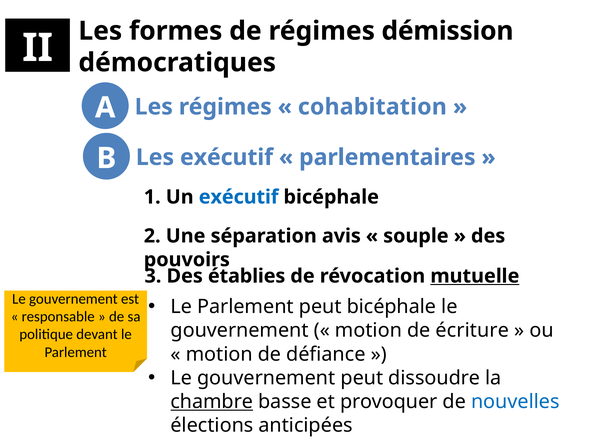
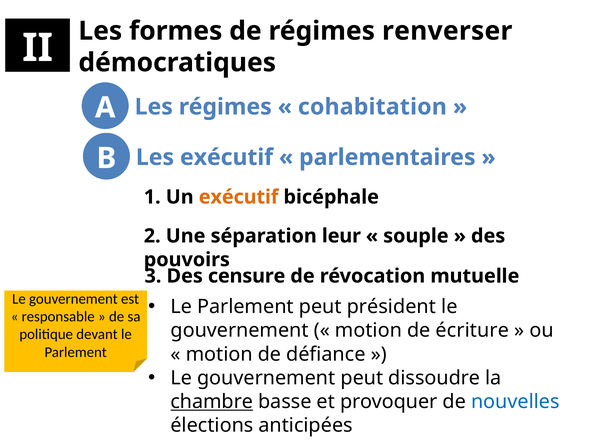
démission: démission -> renverser (447, 31)
exécutif colour: blue -> orange (239, 197)
avis: avis -> leur (341, 236)
établies: établies -> censure (247, 276)
mutuelle underline: present -> none (475, 276)
peut bicéphale: bicéphale -> président (391, 307)
